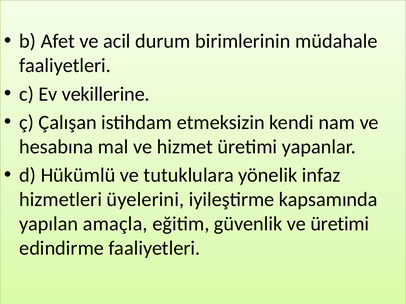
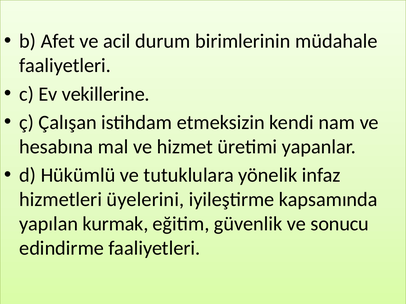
amaçla: amaçla -> kurmak (115, 224)
ve üretimi: üretimi -> sonucu (340, 224)
